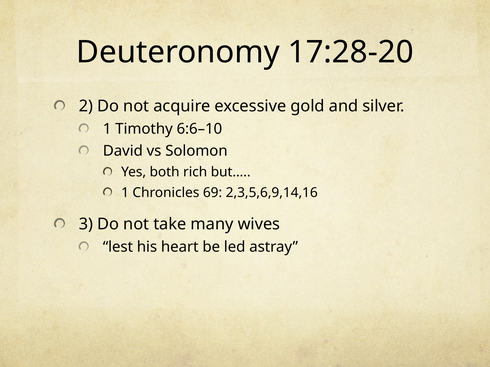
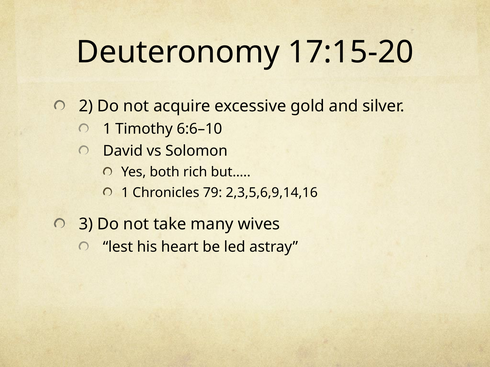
17:28-20: 17:28-20 -> 17:15-20 (351, 52)
69: 69 -> 79 (213, 193)
